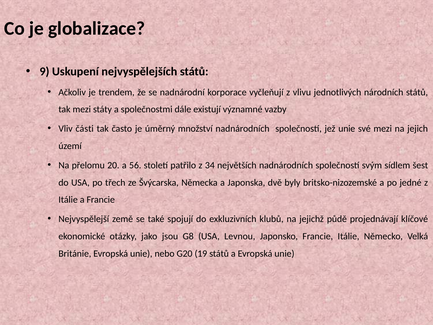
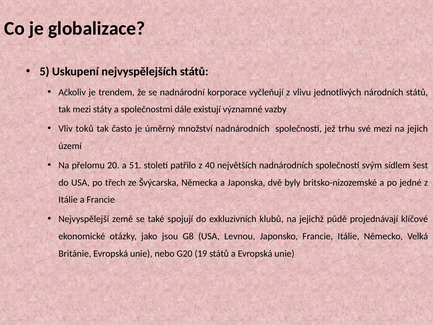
9: 9 -> 5 (44, 72)
části: části -> toků (85, 129)
jež unie: unie -> trhu (347, 129)
56: 56 -> 51 (135, 165)
34: 34 -> 40 (210, 165)
